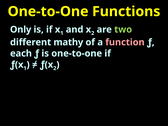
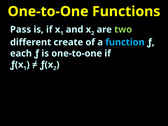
Only: Only -> Pass (21, 29)
mathy: mathy -> create (68, 42)
function colour: pink -> light blue (125, 42)
